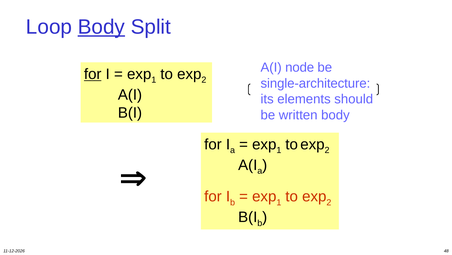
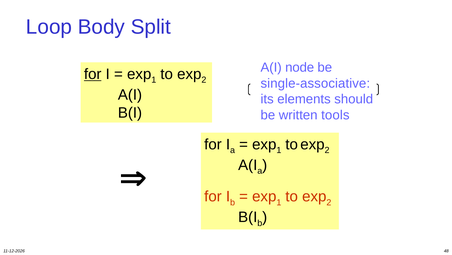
Body underline: present -> none (101, 27)
single-architecture: single-architecture -> single-associative (315, 83)
written body: body -> tools (335, 115)
